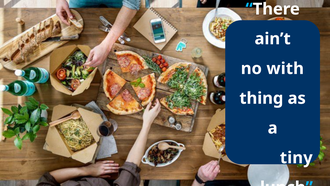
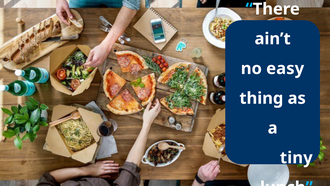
with: with -> easy (285, 68)
